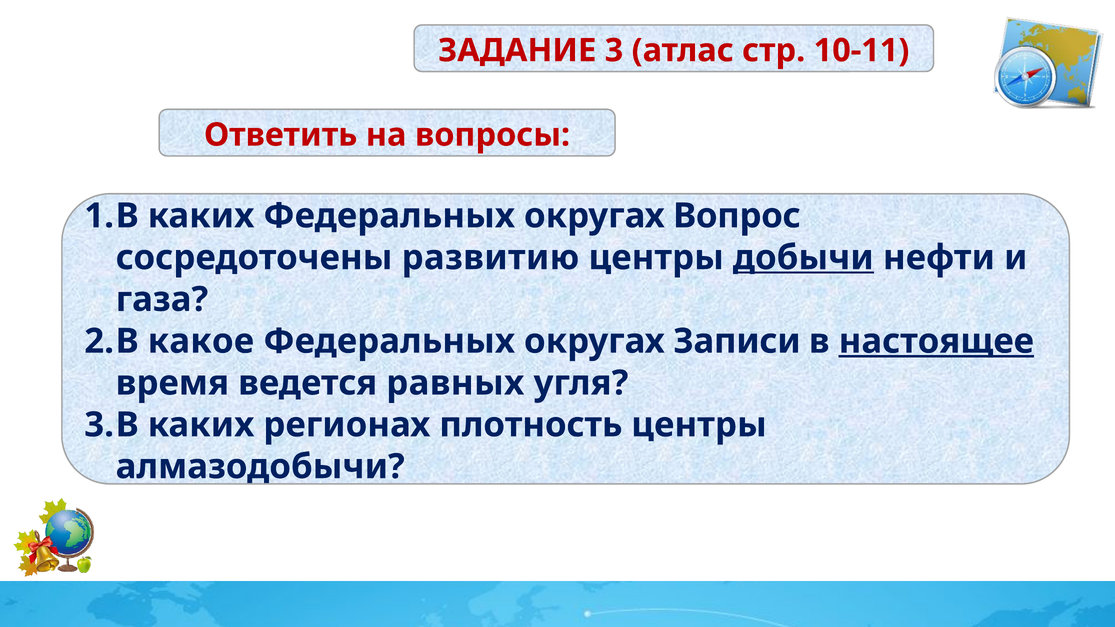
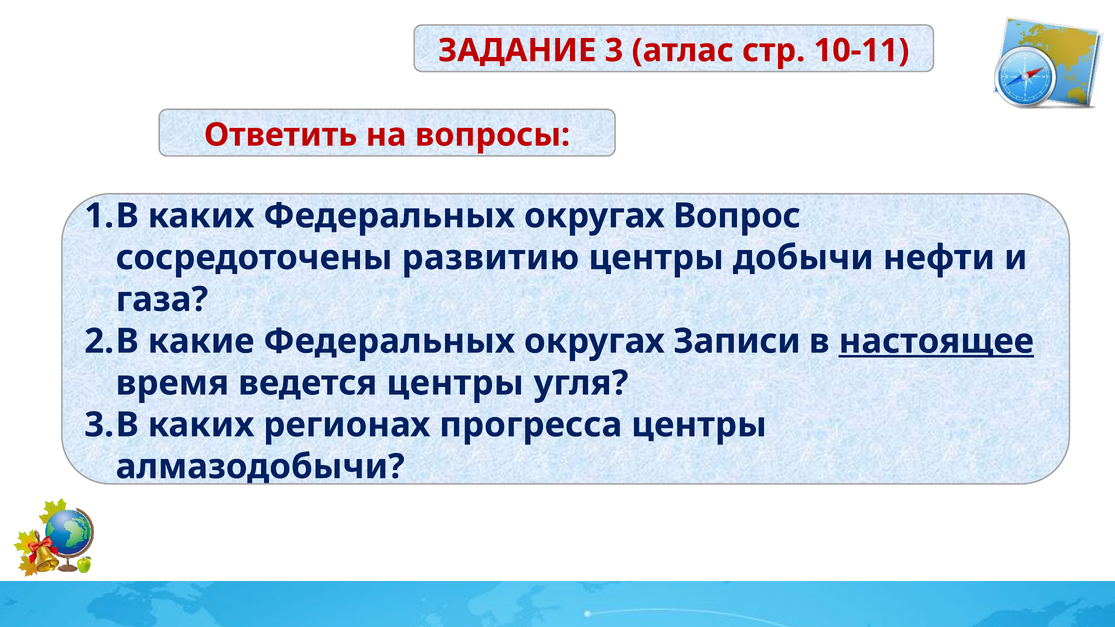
добычи underline: present -> none (803, 258)
какое: какое -> какие (201, 341)
ведется равных: равных -> центры (455, 383)
плотность: плотность -> прогресса (531, 425)
